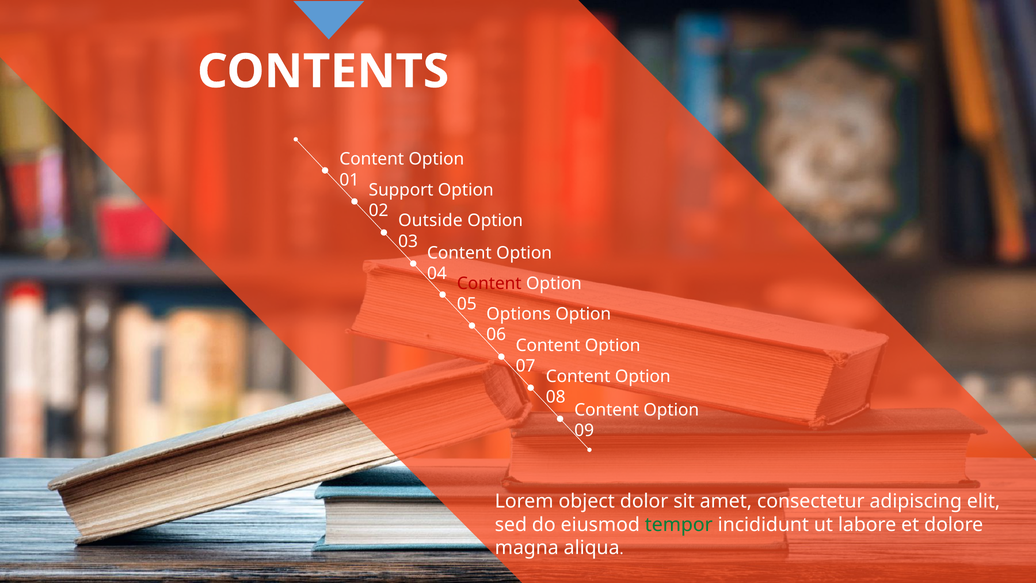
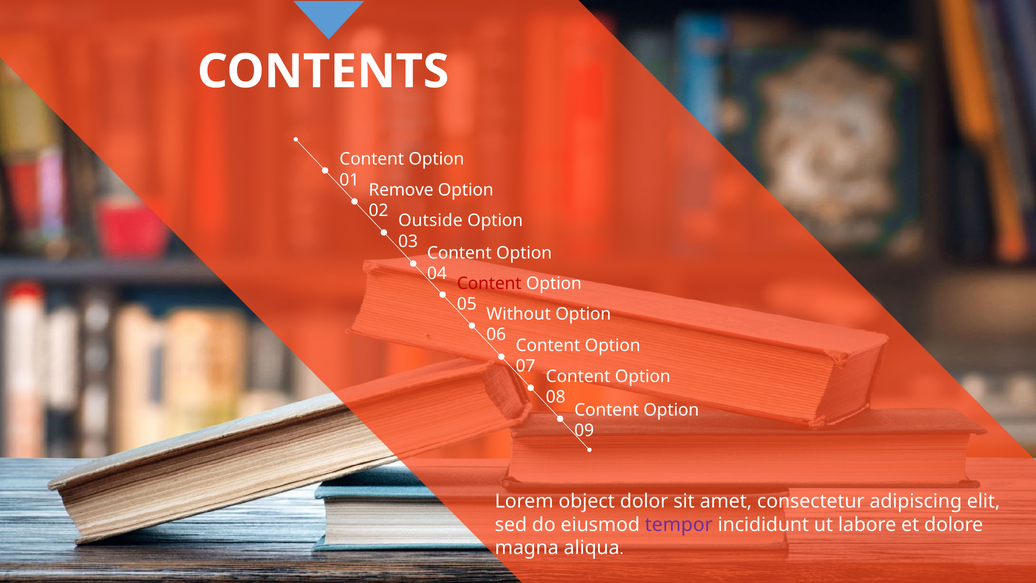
Support: Support -> Remove (401, 190)
Options: Options -> Without (519, 314)
tempor colour: green -> purple (679, 524)
